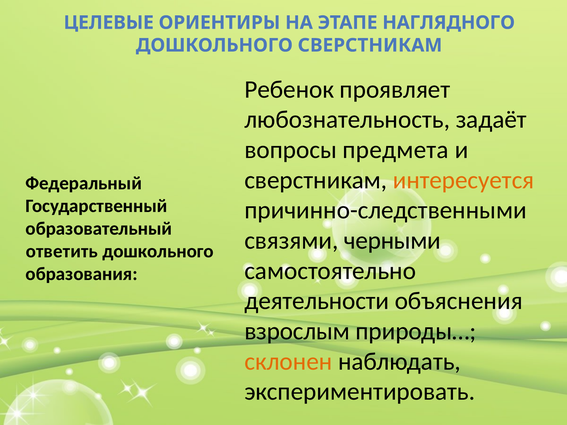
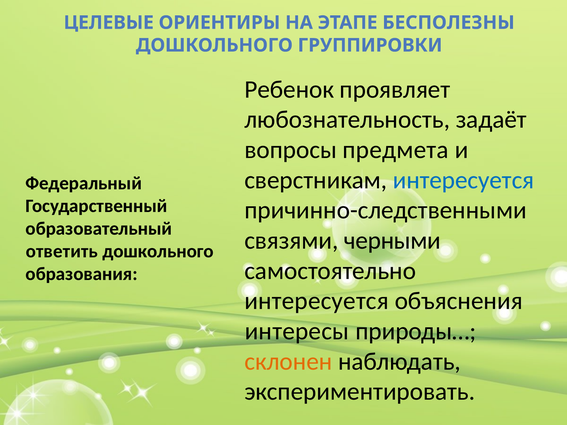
НАГЛЯДНОГО: НАГЛЯДНОГО -> БЕСПОЛЕЗНЫ (448, 23)
ДОШКОЛЬНОГО СВЕРСТНИКАМ: СВЕРСТНИКАМ -> ГРУППИРОВКИ (370, 45)
интересуется colour: orange -> blue (464, 180)
деятельности: деятельности -> интересуется (317, 301)
взрослым: взрослым -> интересы (297, 331)
